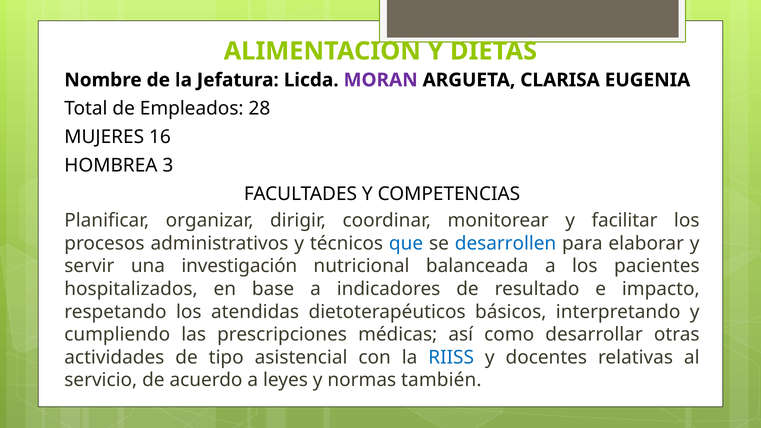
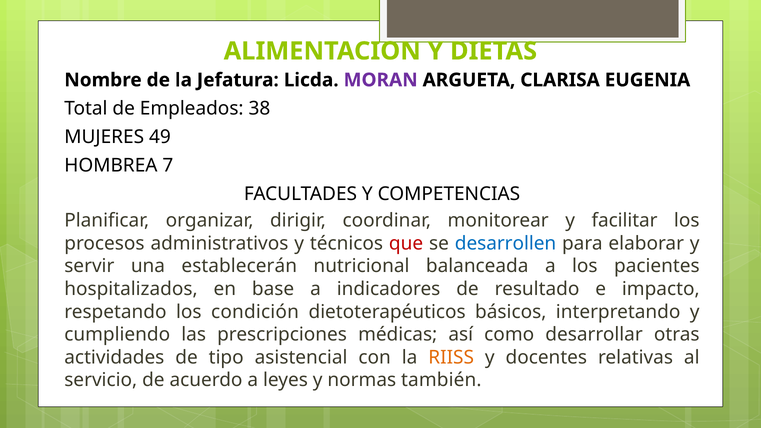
28: 28 -> 38 (259, 108)
16: 16 -> 49 (160, 137)
3: 3 -> 7 (168, 165)
que colour: blue -> red (406, 243)
investigación: investigación -> establecerán (239, 266)
atendidas: atendidas -> condición (255, 312)
RIISS colour: blue -> orange (451, 357)
